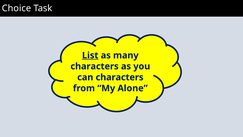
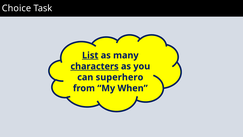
characters underline: none -> present (95, 66)
can characters: characters -> superhero (119, 77)
Alone: Alone -> When (133, 88)
